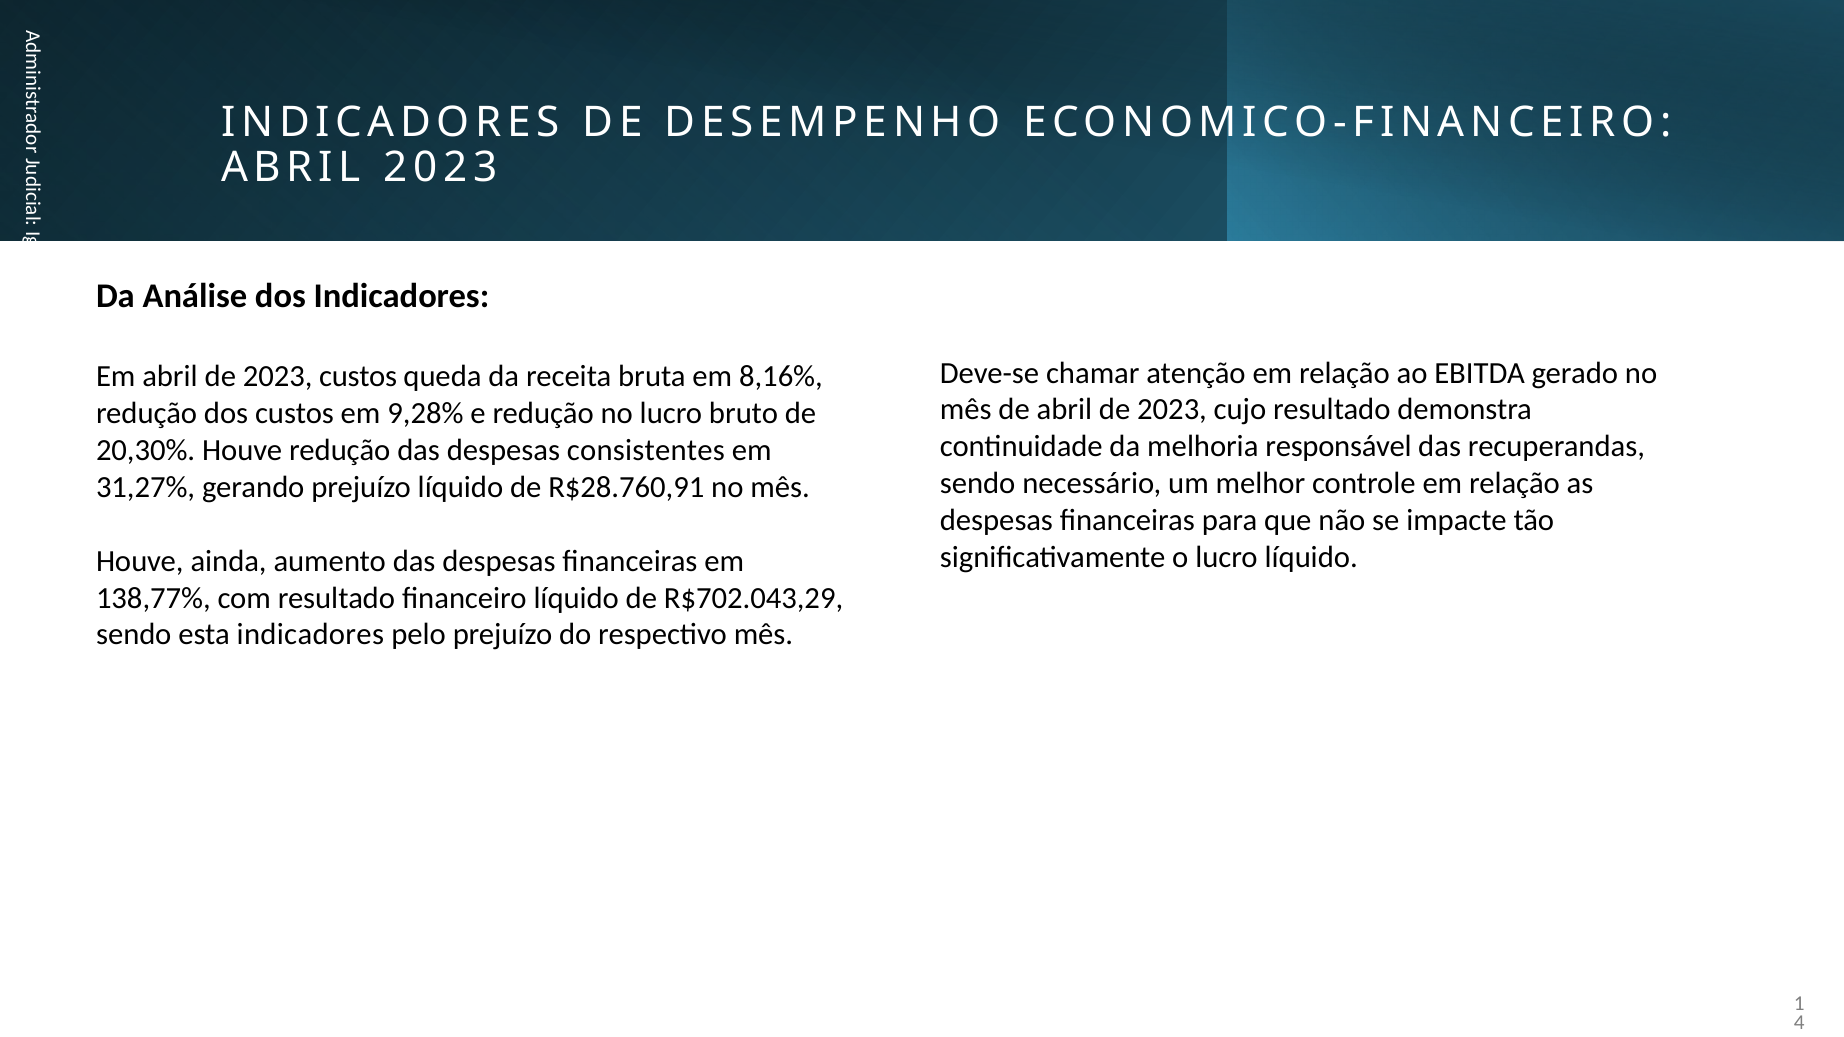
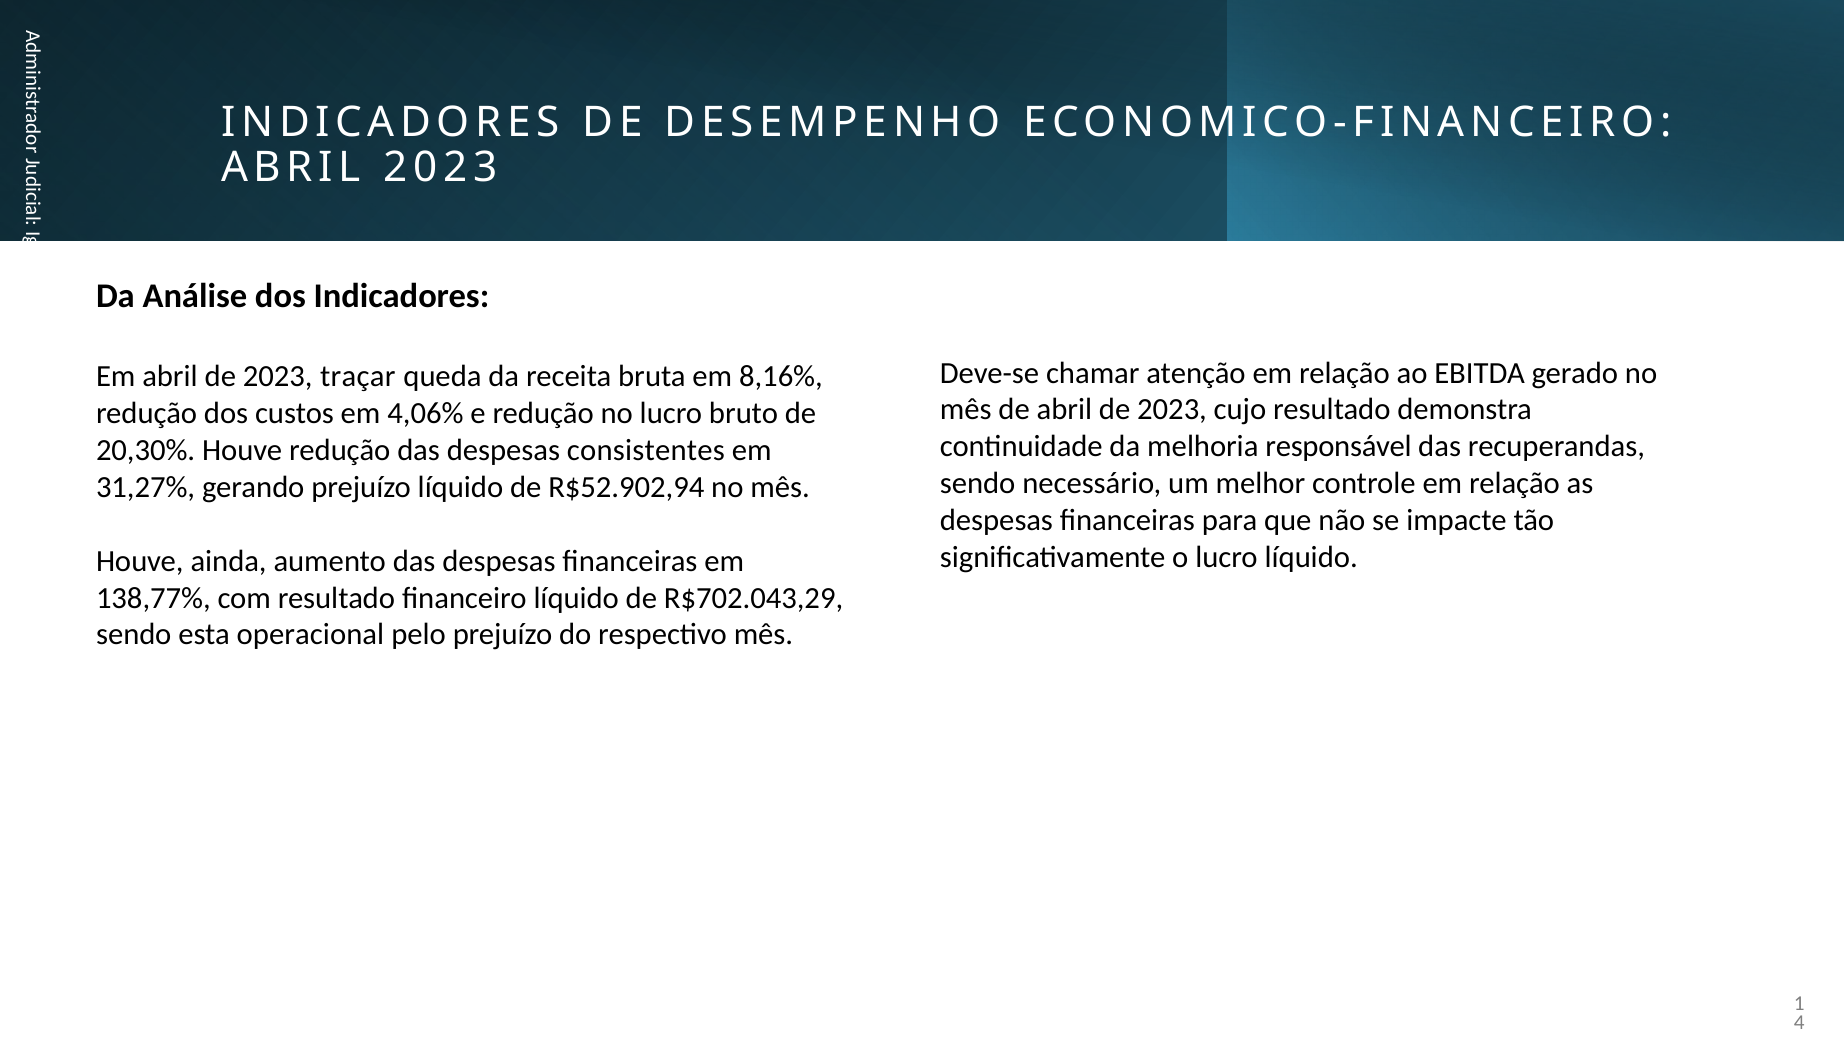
2023 custos: custos -> traçar (358, 377)
9,28%: 9,28% -> 4,06% (425, 414)
R$28.760,91: R$28.760,91 -> R$52.902,94 (626, 487)
esta indicadores: indicadores -> operacional (310, 635)
